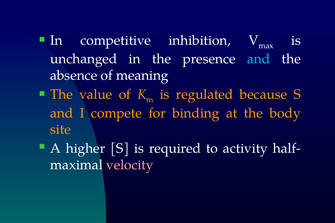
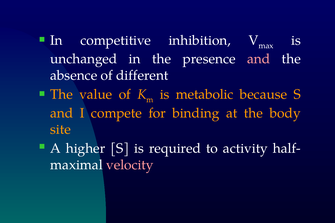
and colour: light blue -> pink (259, 59)
meaning: meaning -> different (142, 75)
regulated: regulated -> metabolic (205, 95)
